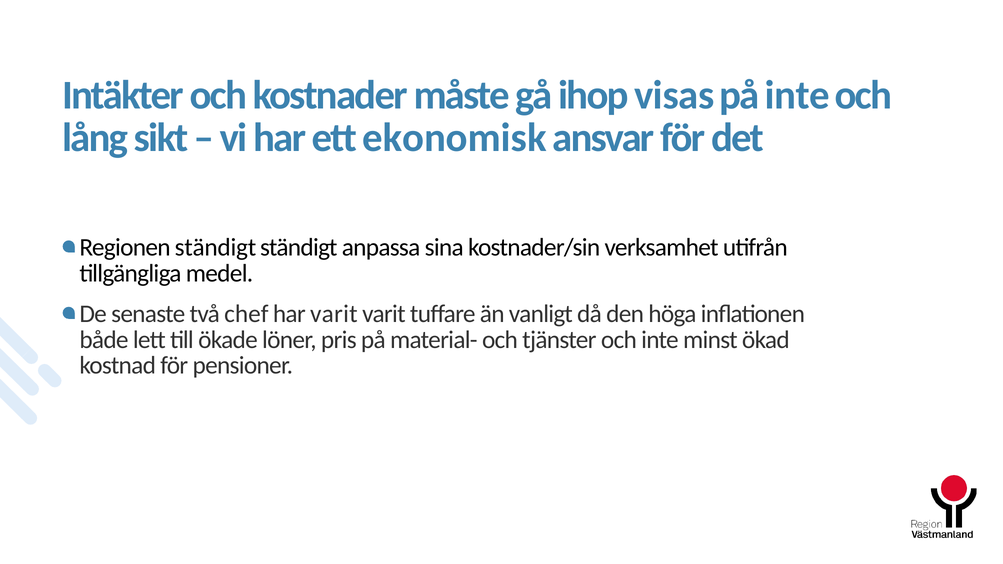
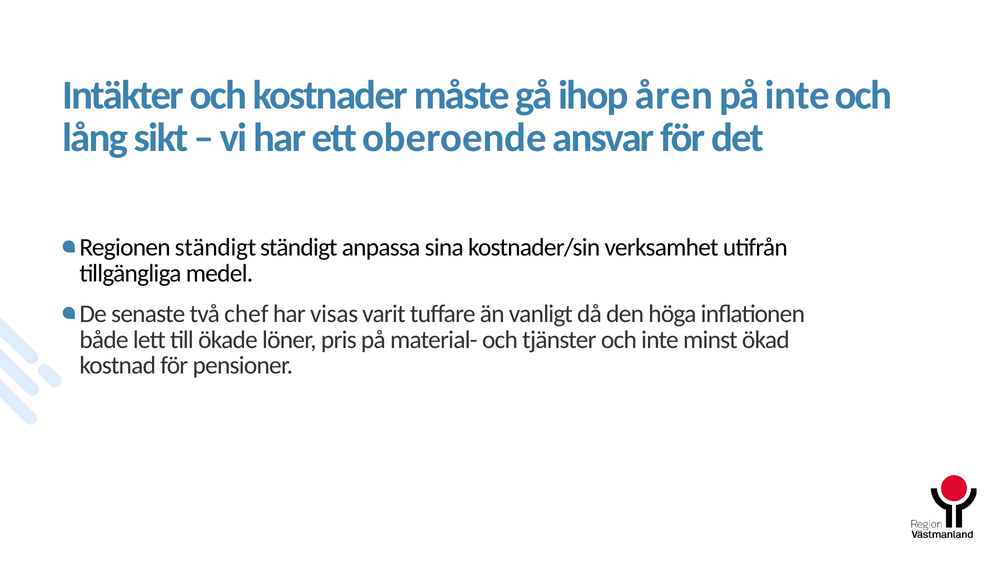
visas: visas -> åren (674, 95)
ekonomisk: ekonomisk -> oberoende (454, 138)
har varit: varit -> visas (334, 314)
